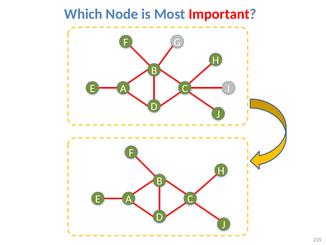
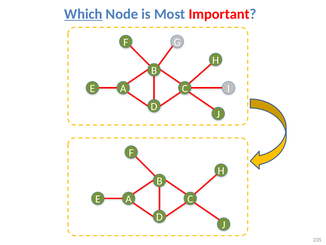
Which underline: none -> present (83, 14)
